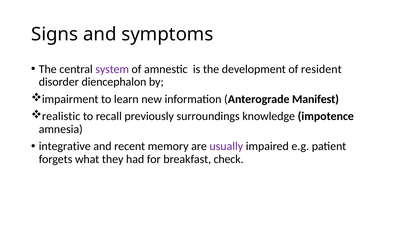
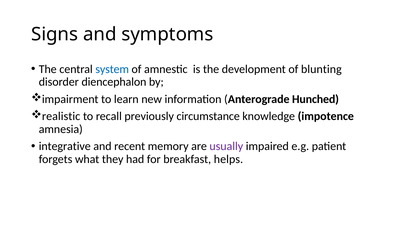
system colour: purple -> blue (112, 69)
resident: resident -> blunting (321, 69)
Manifest: Manifest -> Hunched (315, 99)
surroundings: surroundings -> circumstance (208, 116)
check: check -> helps (228, 159)
